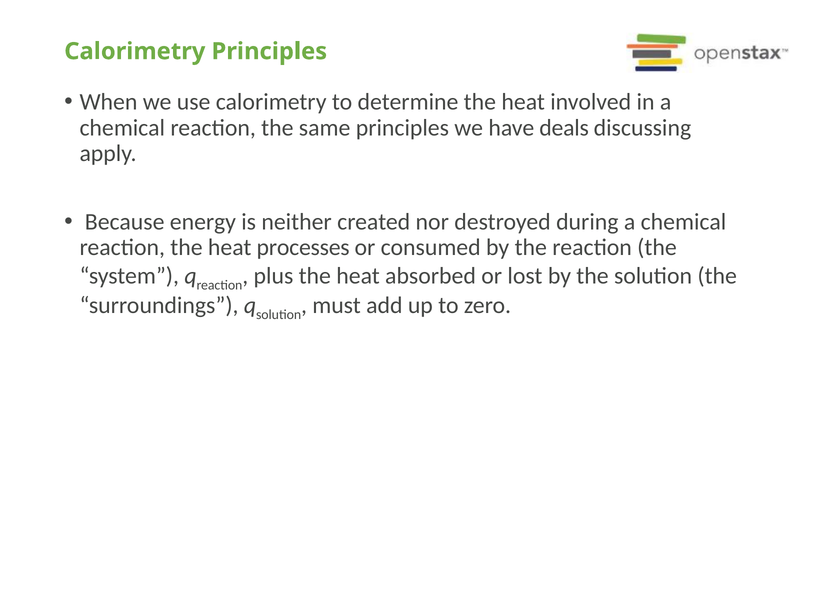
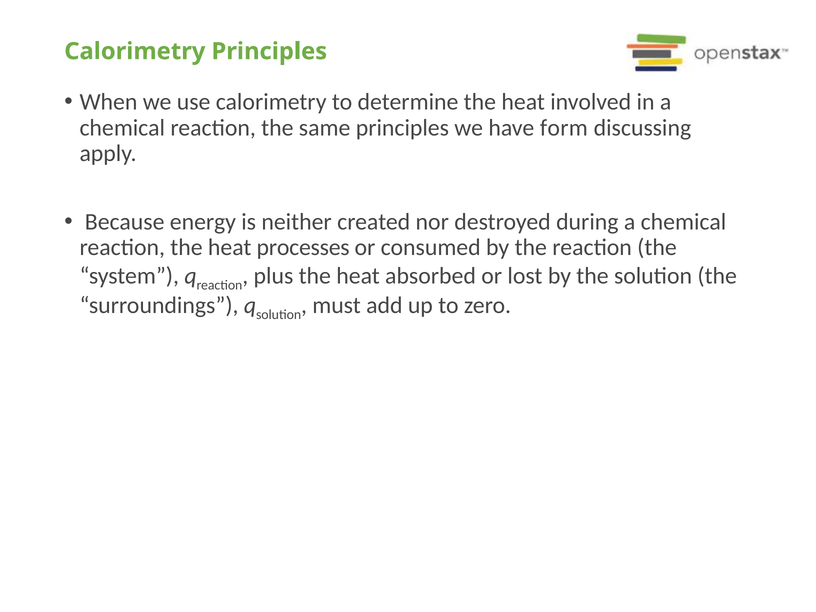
deals: deals -> form (564, 128)
